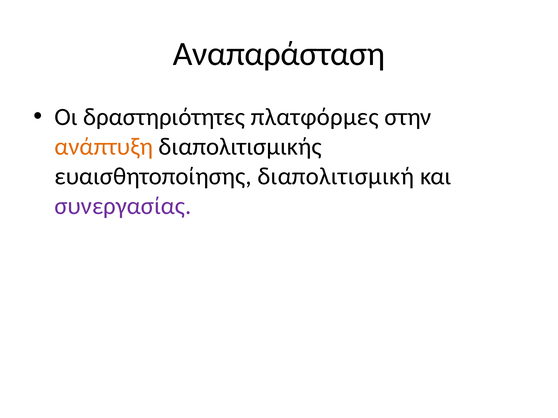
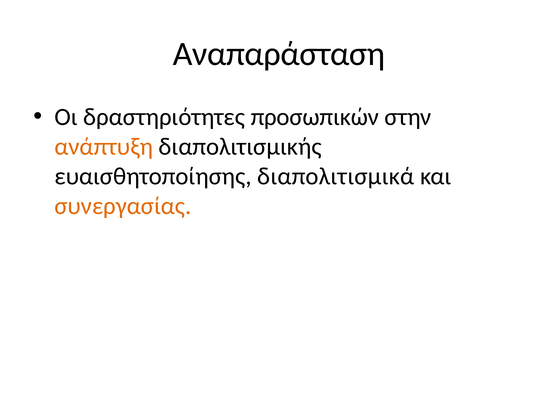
πλατφόρμες: πλατφόρμες -> προσωπικών (315, 117)
διαπολιτισμική: διαπολιτισμική -> διαπολιτισμικά (336, 177)
συνεργασίας colour: purple -> orange (123, 206)
